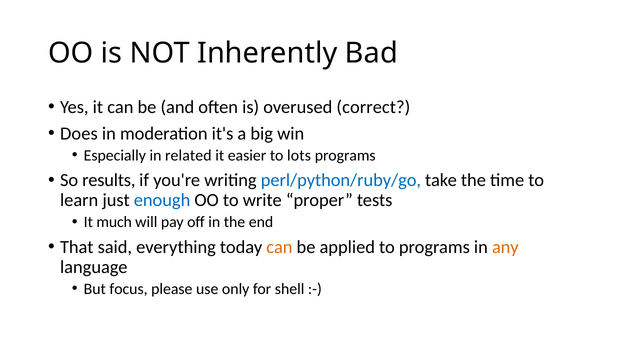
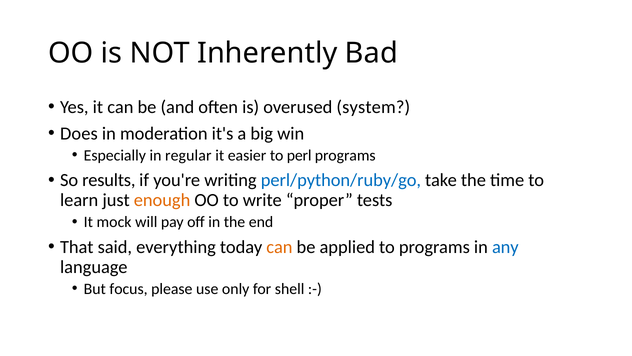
correct: correct -> system (373, 107)
related: related -> regular (188, 155)
lots: lots -> perl (299, 155)
enough colour: blue -> orange (162, 200)
much: much -> mock (114, 222)
any colour: orange -> blue (505, 247)
